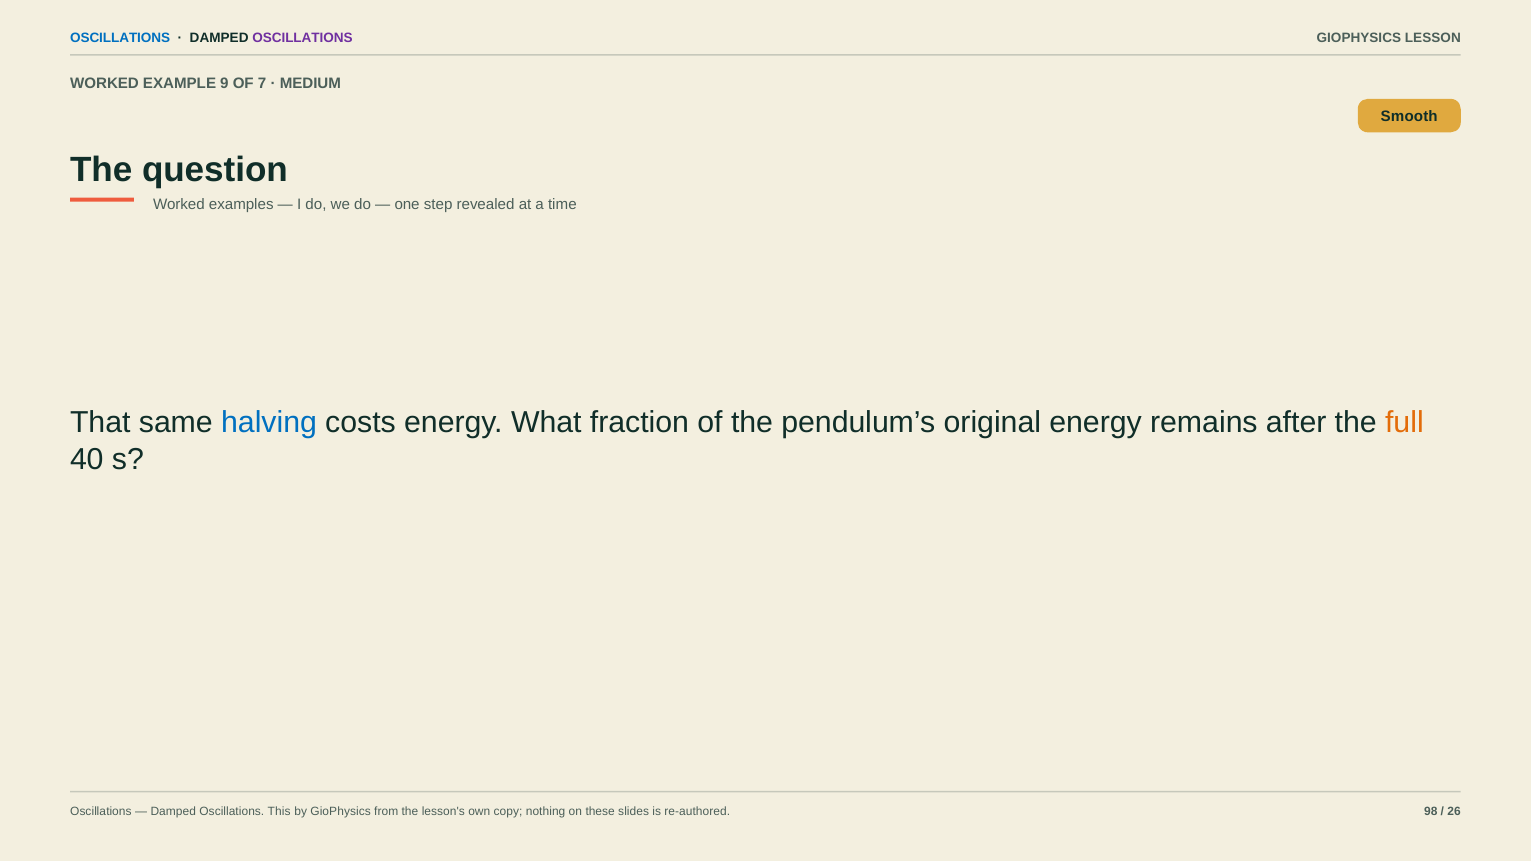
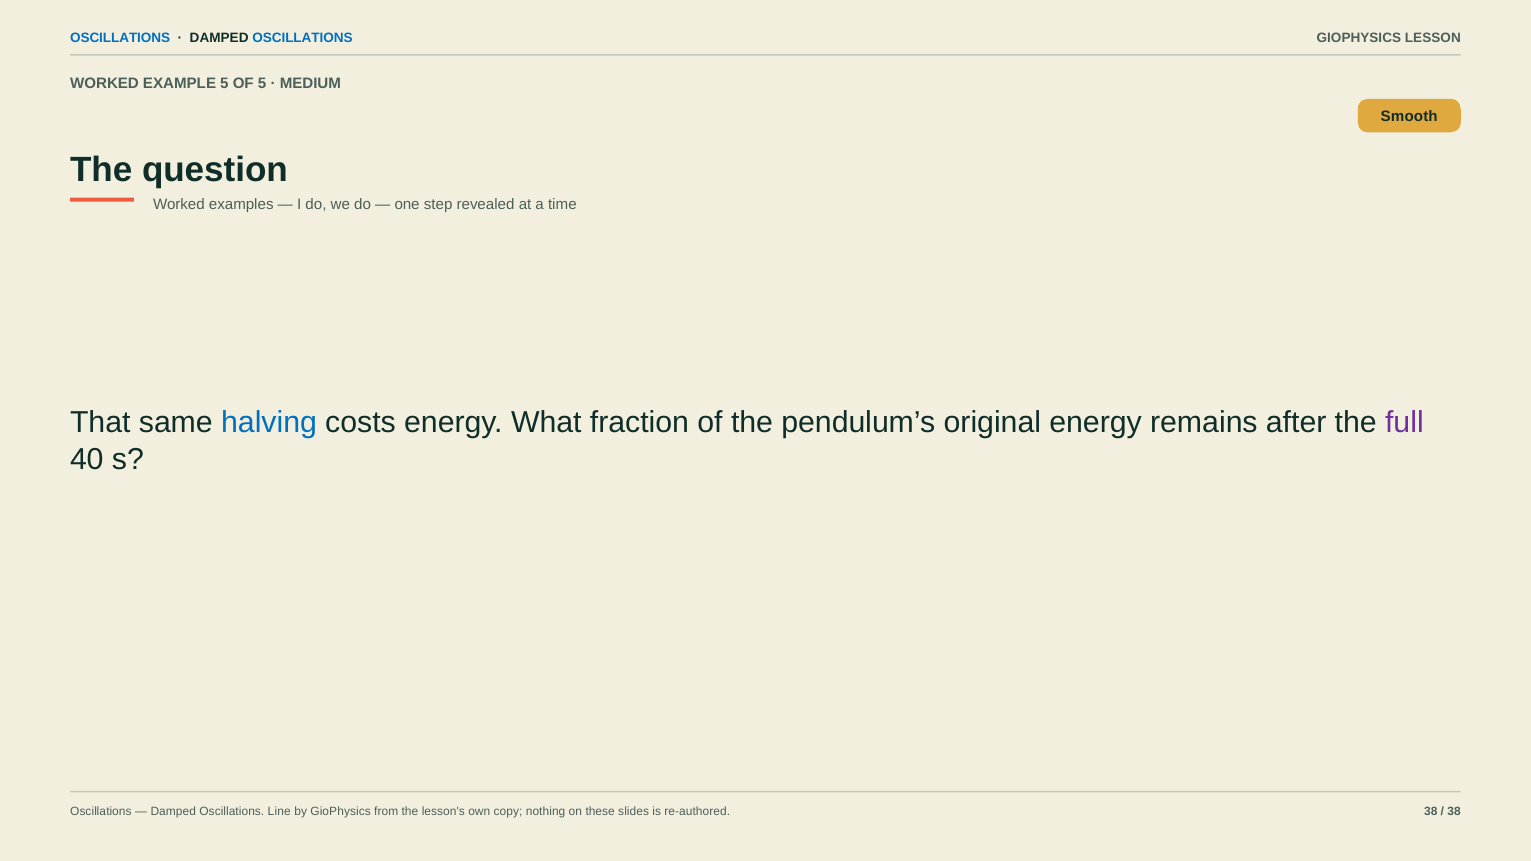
OSCILLATIONS colour: purple -> blue (302, 38)
EXAMPLE 9: 9 -> 5 (224, 83)
OF 7: 7 -> 5 (262, 83)
full colour: orange -> purple (1404, 423)
This: This -> Line (279, 812)
re-authored 98: 98 -> 38 (1431, 812)
26: 26 -> 38 (1454, 812)
